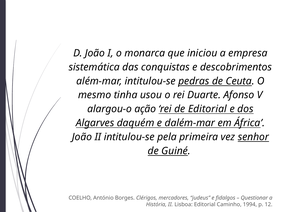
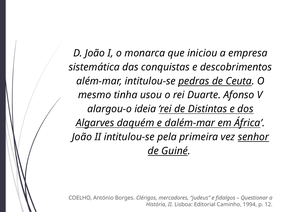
ação: ação -> ideia (145, 109)
de Editorial: Editorial -> Distintas (207, 109)
